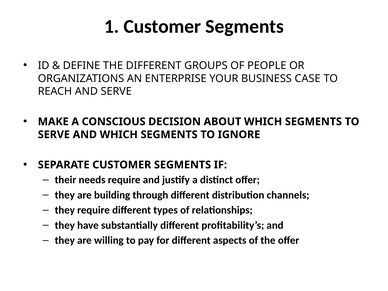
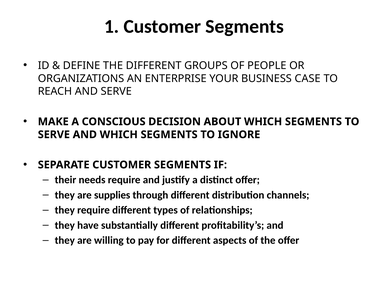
building: building -> supplies (112, 195)
